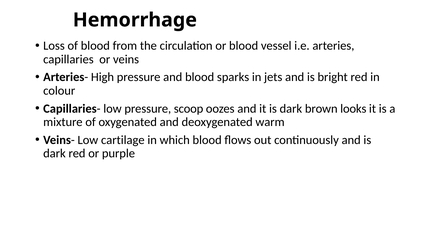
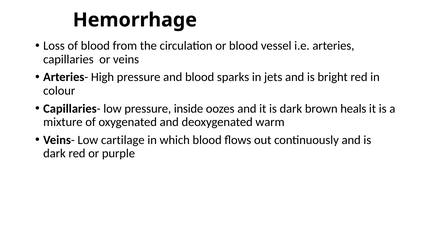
scoop: scoop -> inside (189, 108)
looks: looks -> heals (353, 108)
